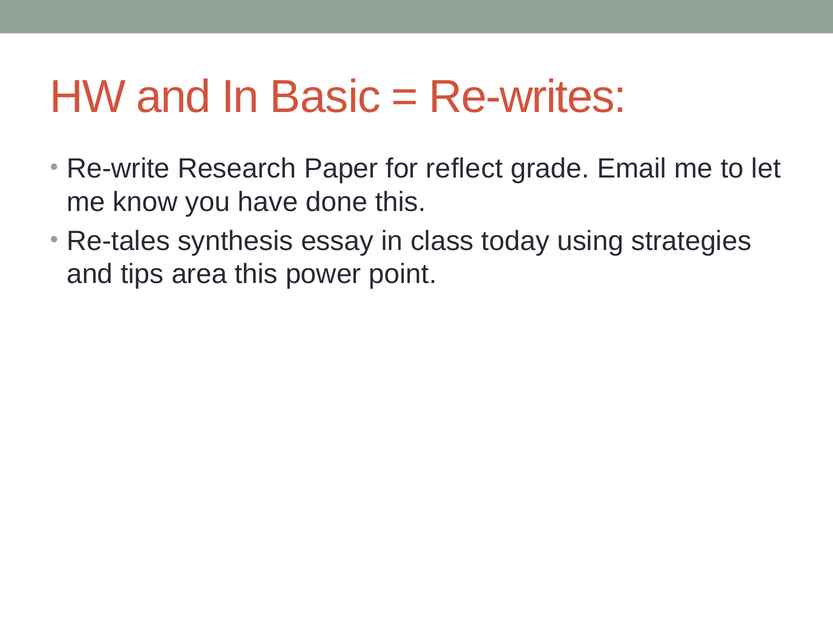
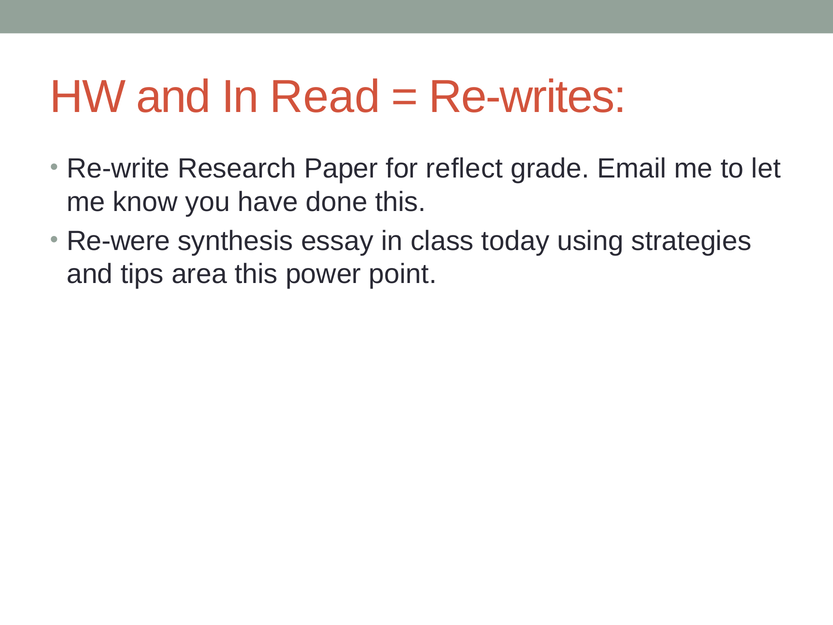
Basic: Basic -> Read (325, 97)
Re-tales: Re-tales -> Re-were (118, 241)
